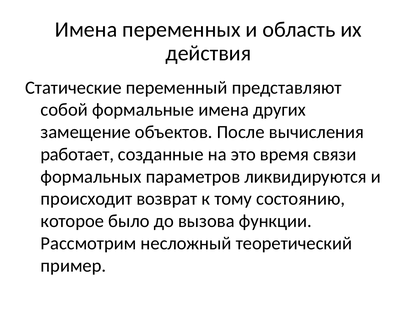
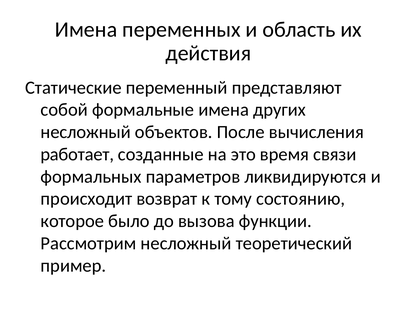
замещение: замещение -> несложный (86, 132)
